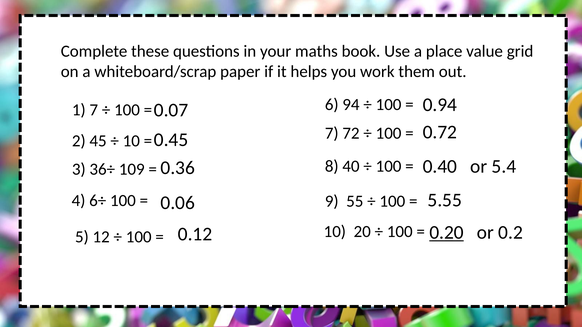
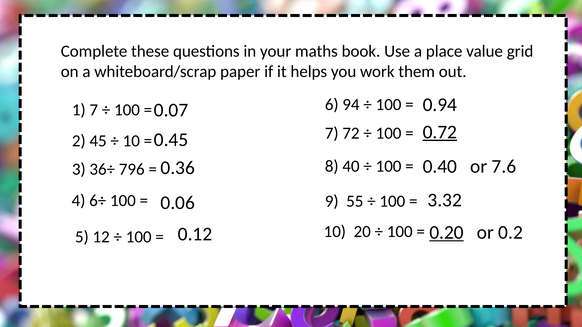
0.72 underline: none -> present (440, 132)
5.4: 5.4 -> 7.6 (504, 167)
109: 109 -> 796 (132, 170)
5.55: 5.55 -> 3.32 (445, 200)
